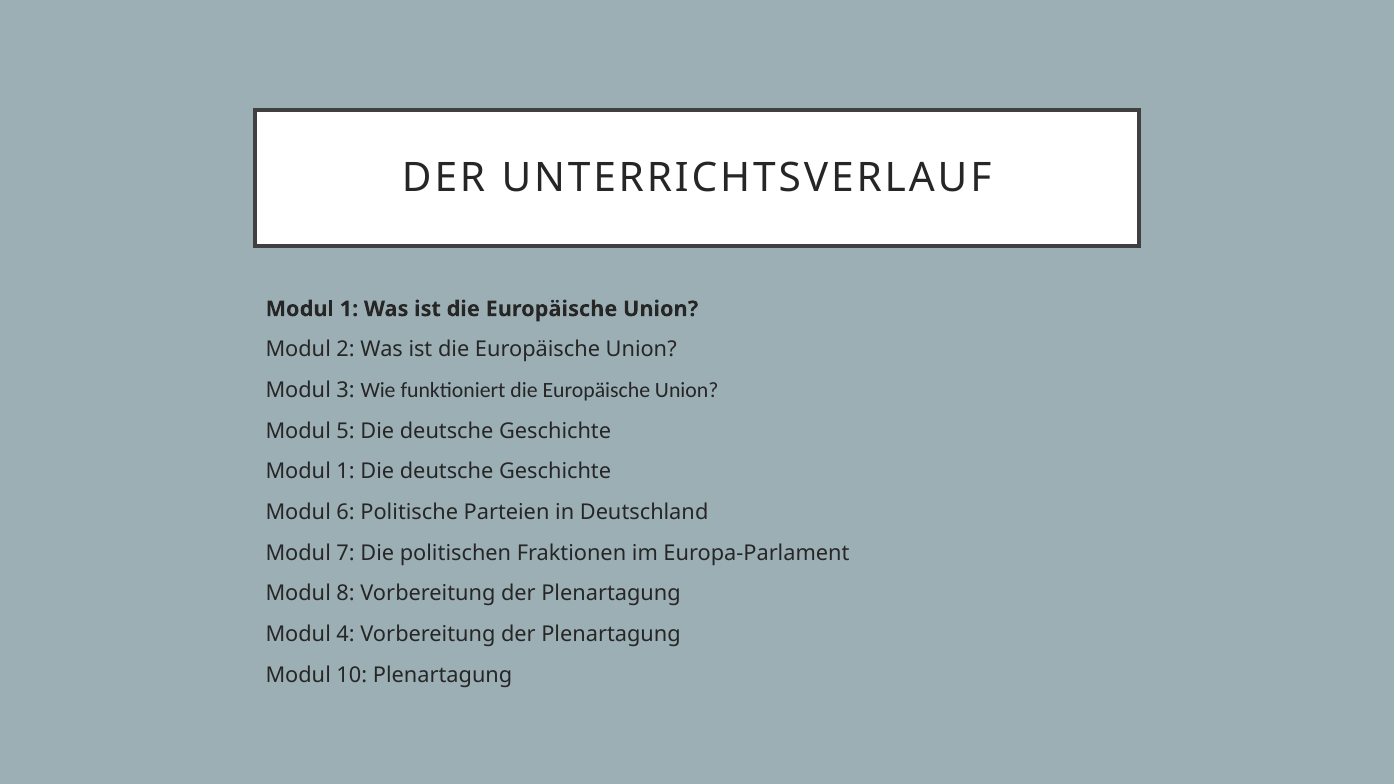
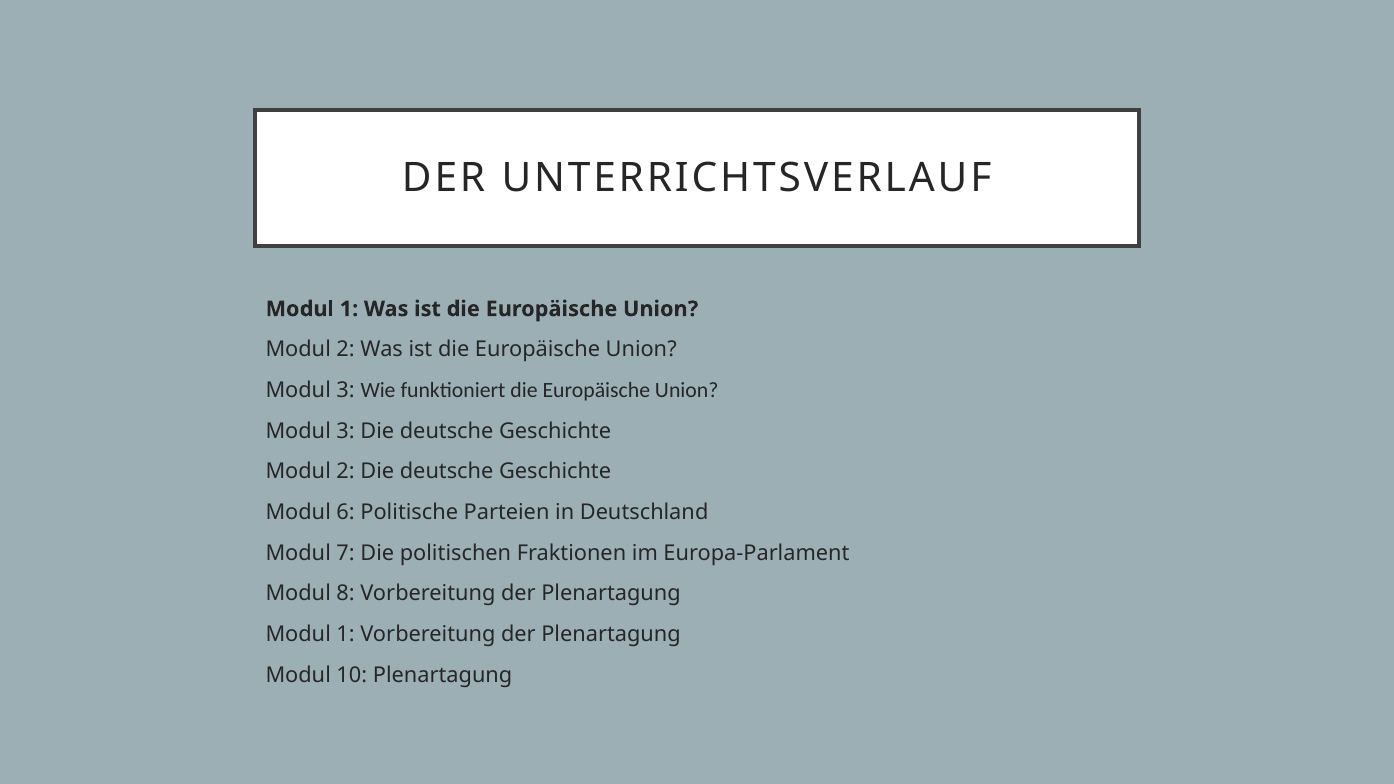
5: 5 -> 3 (346, 431)
1: 1 -> 2 (346, 472)
4: 4 -> 1 (346, 634)
